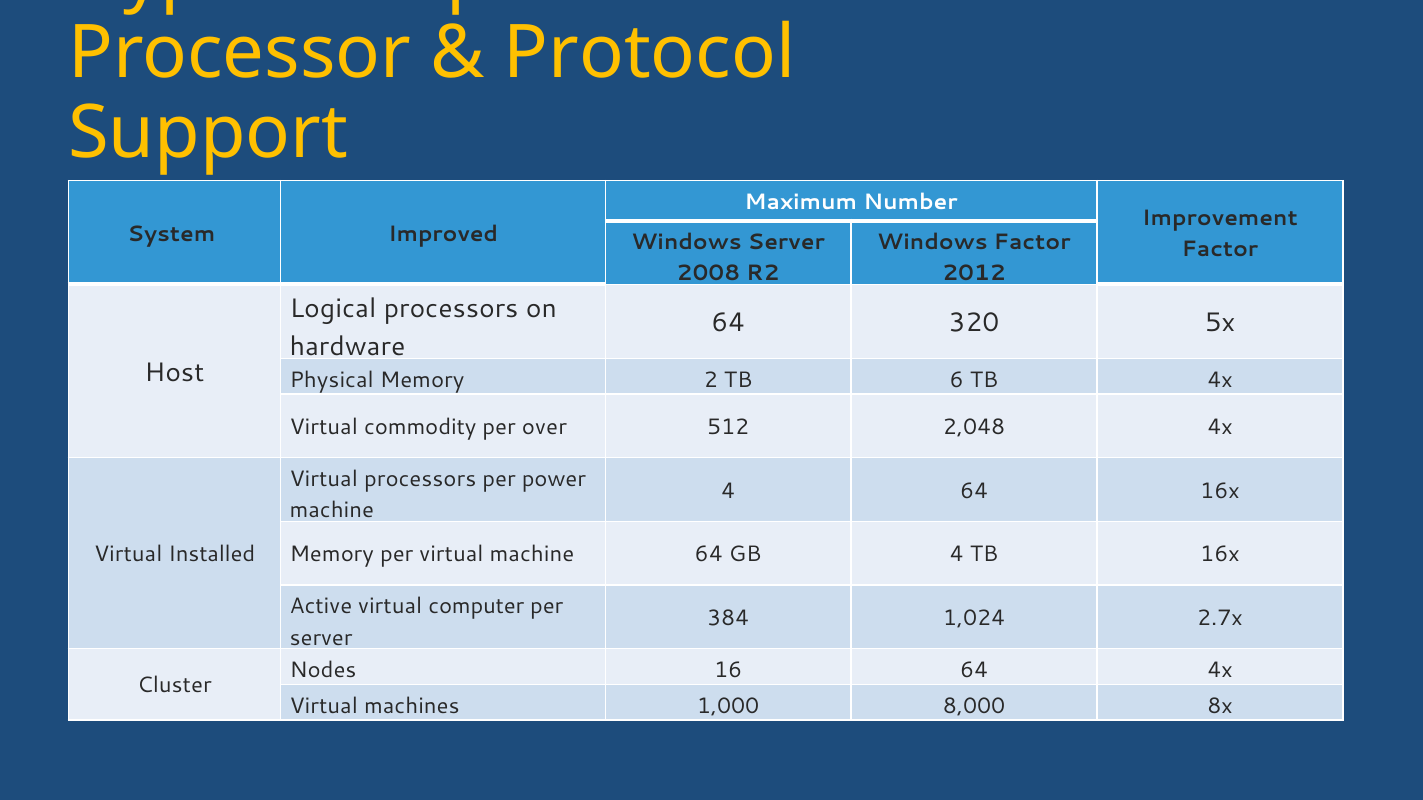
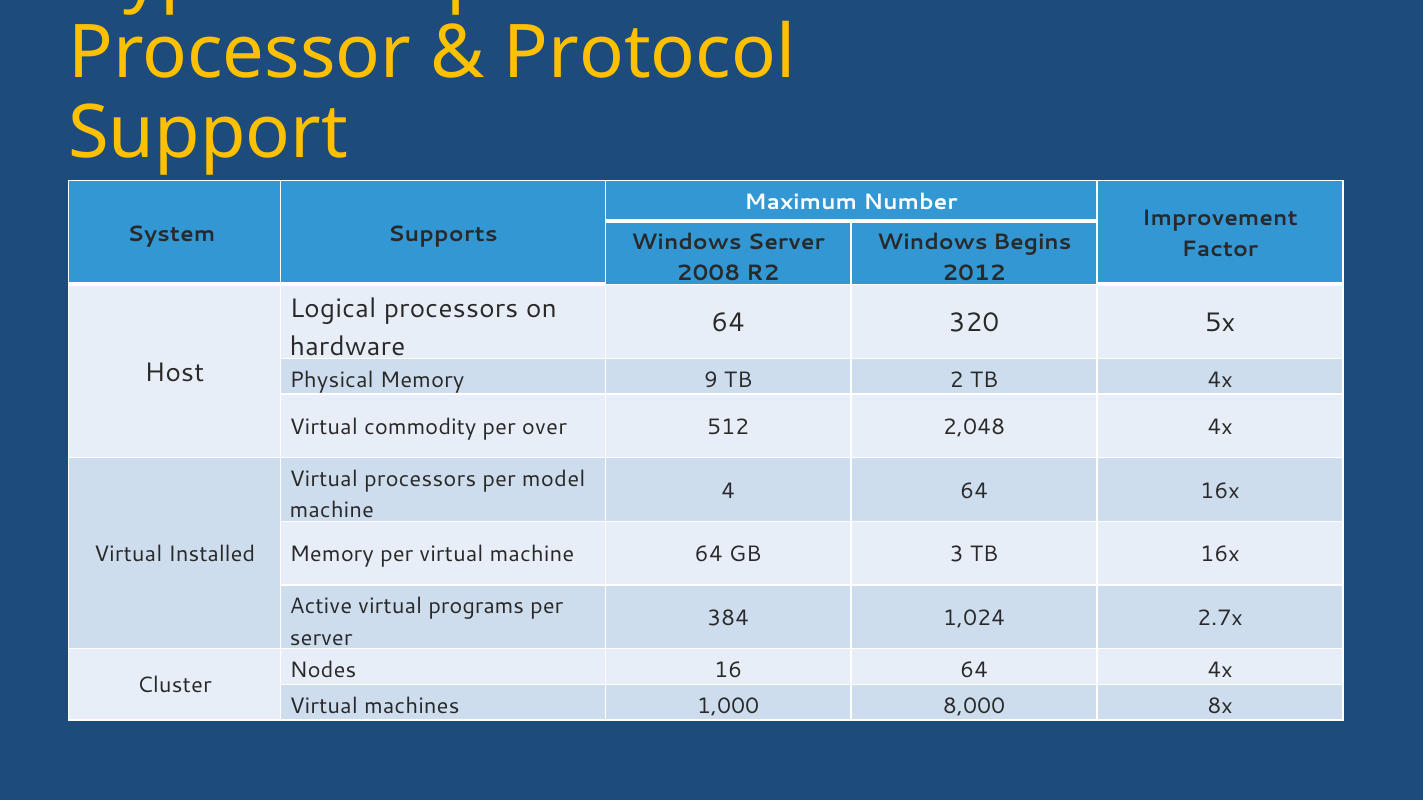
Improved: Improved -> Supports (443, 234)
Windows Factor: Factor -> Begins (1032, 242)
2: 2 -> 9 (711, 380)
6: 6 -> 2 (957, 380)
power: power -> model (554, 479)
GB 4: 4 -> 3 (957, 555)
computer: computer -> programs (476, 607)
